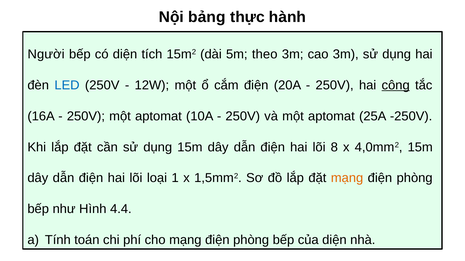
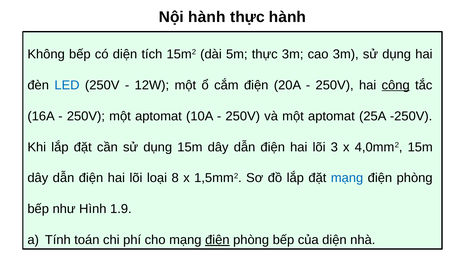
Nội bảng: bảng -> hành (207, 17)
Người: Người -> Không (46, 54)
5m theo: theo -> thực (265, 54)
8: 8 -> 3 (334, 147)
1: 1 -> 8 (175, 178)
mạng colour: orange -> blue (347, 178)
4.4: 4.4 -> 1.9 (121, 209)
điện underline: none -> present (217, 240)
